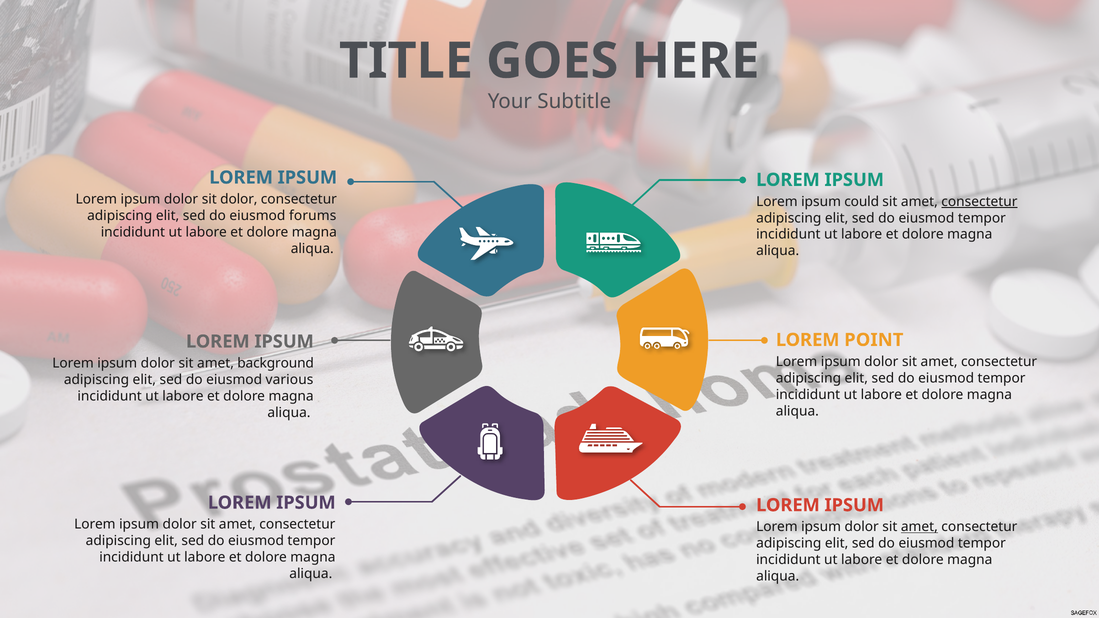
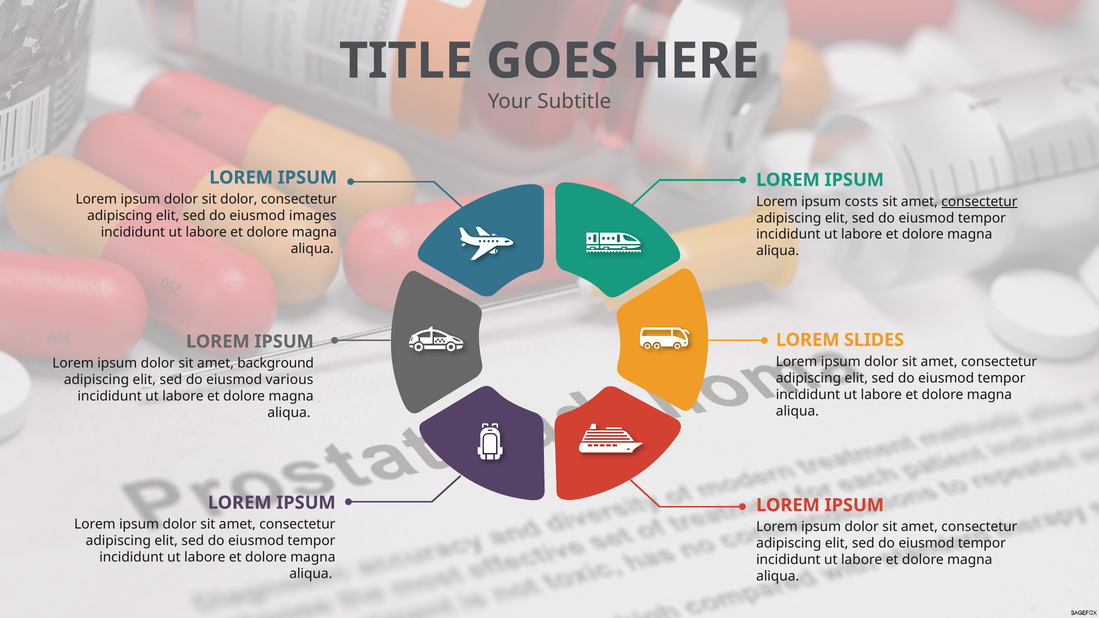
could: could -> costs (862, 202)
forums: forums -> images (313, 216)
POINT: POINT -> SLIDES (874, 340)
amet underline: present -> none (919, 527)
